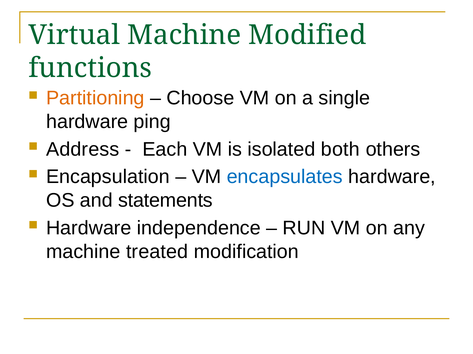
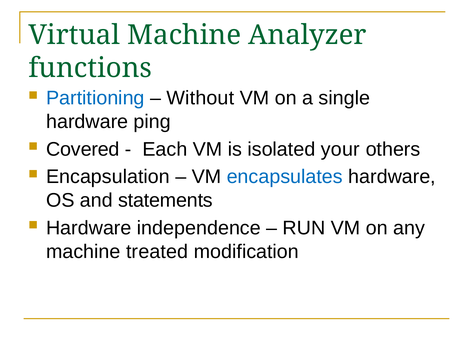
Modified: Modified -> Analyzer (307, 35)
Partitioning colour: orange -> blue (95, 98)
Choose: Choose -> Without (200, 98)
Address: Address -> Covered (83, 150)
both: both -> your (340, 150)
